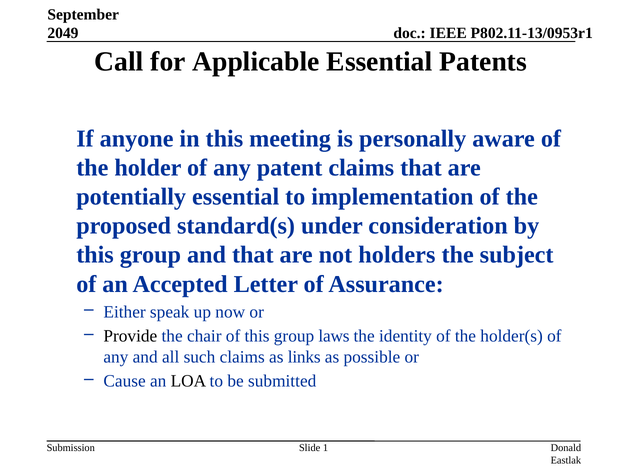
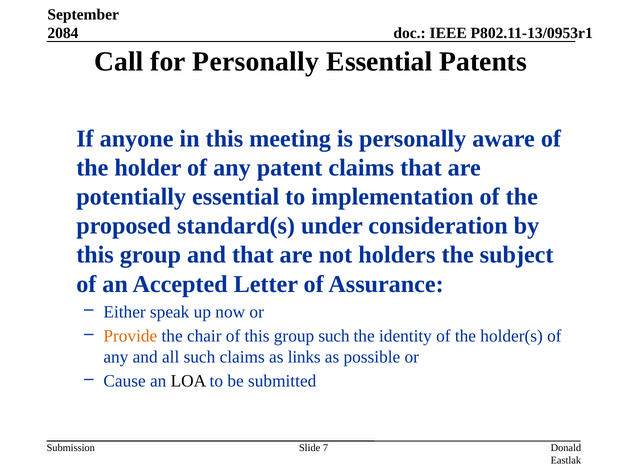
2049: 2049 -> 2084 (63, 33)
for Applicable: Applicable -> Personally (256, 62)
Provide colour: black -> orange (130, 336)
group laws: laws -> such (334, 336)
1: 1 -> 7 (325, 447)
